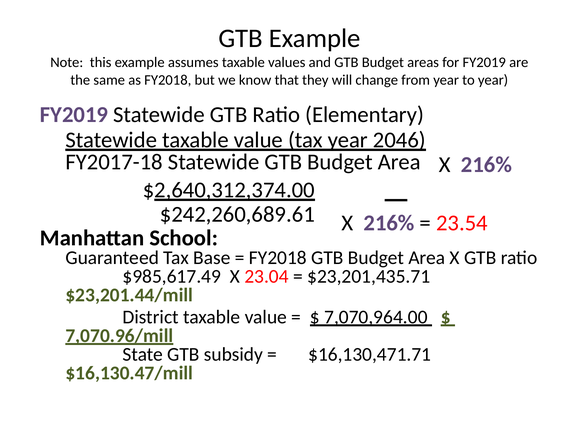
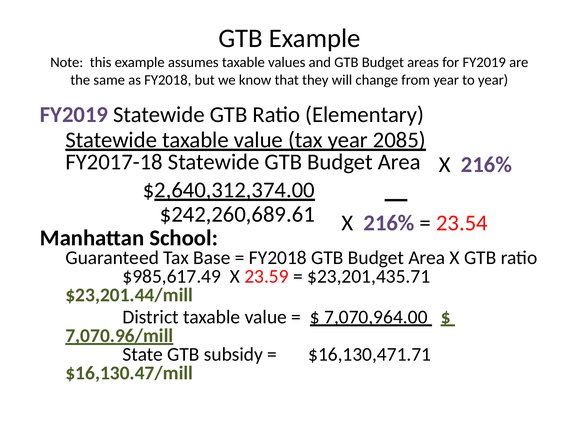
2046: 2046 -> 2085 (399, 140)
23.04: 23.04 -> 23.59 (267, 276)
